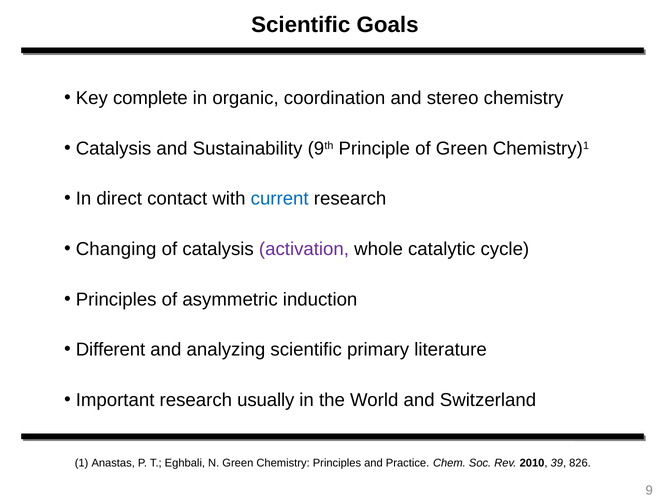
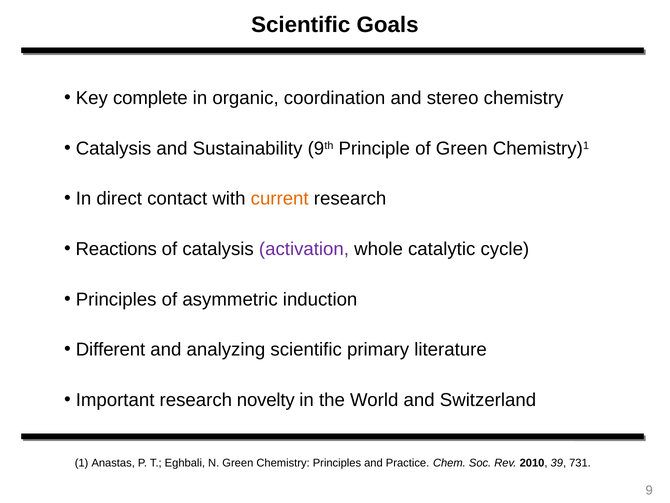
current colour: blue -> orange (280, 199)
Changing: Changing -> Reactions (116, 249)
usually: usually -> novelty (266, 400)
826: 826 -> 731 (580, 463)
